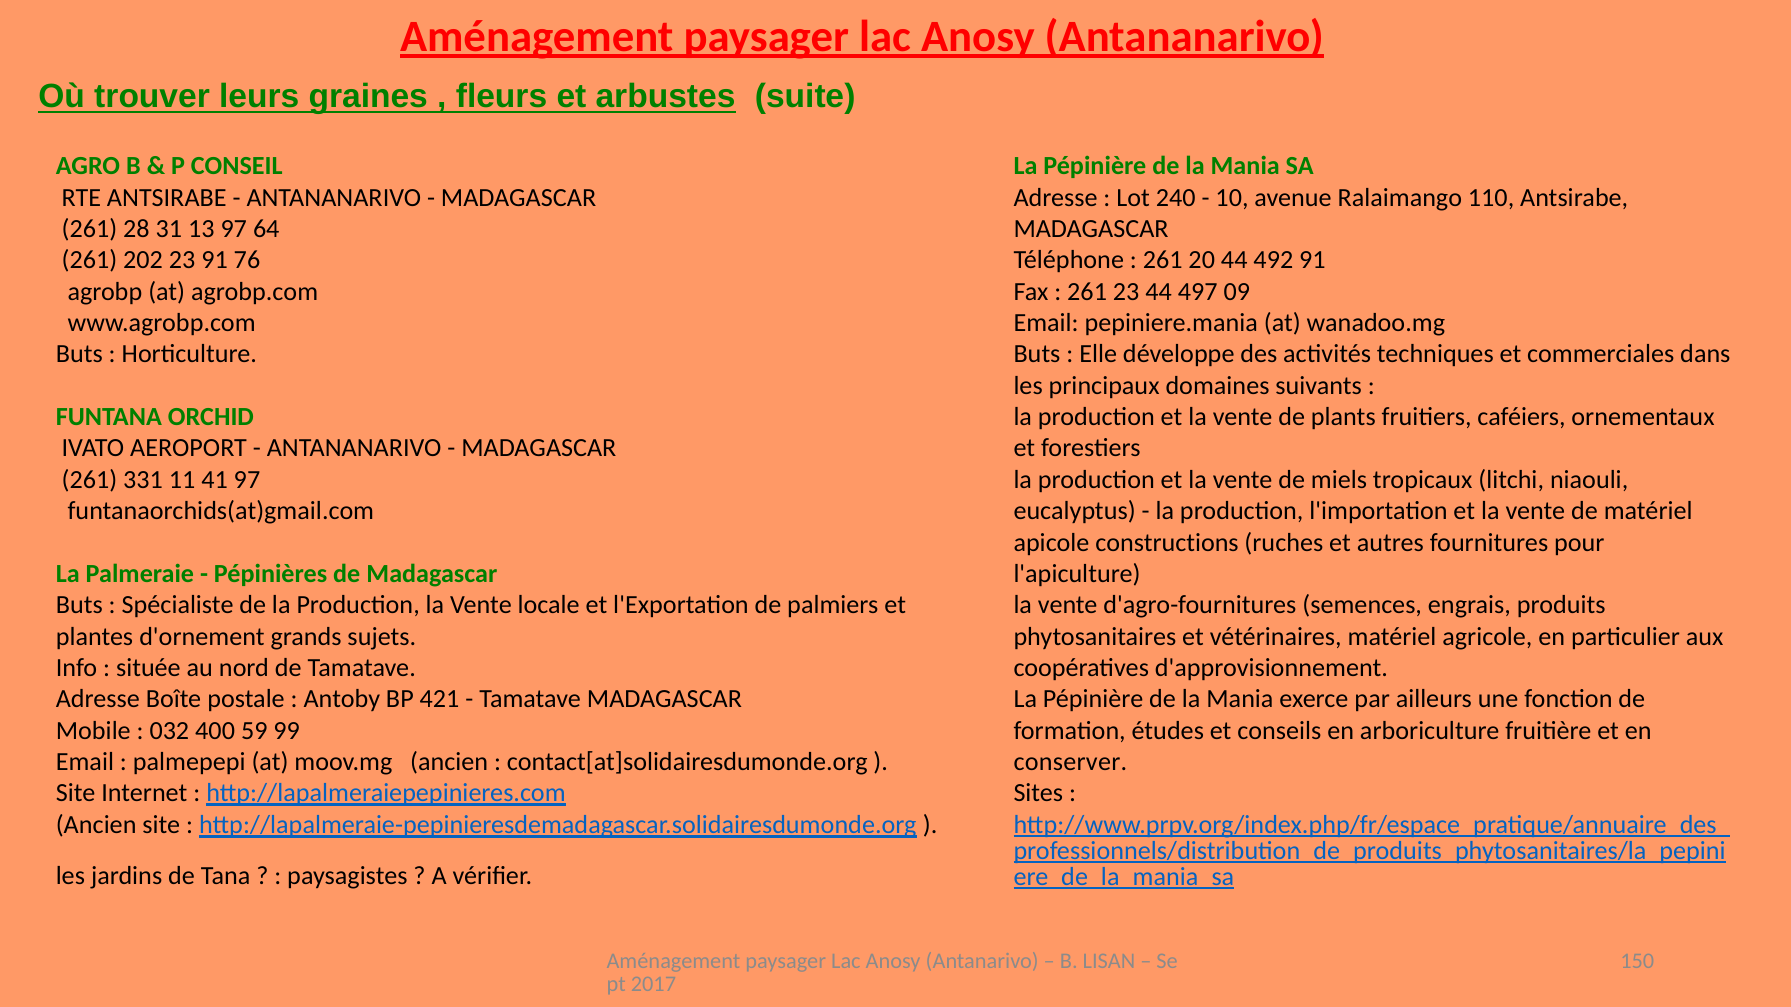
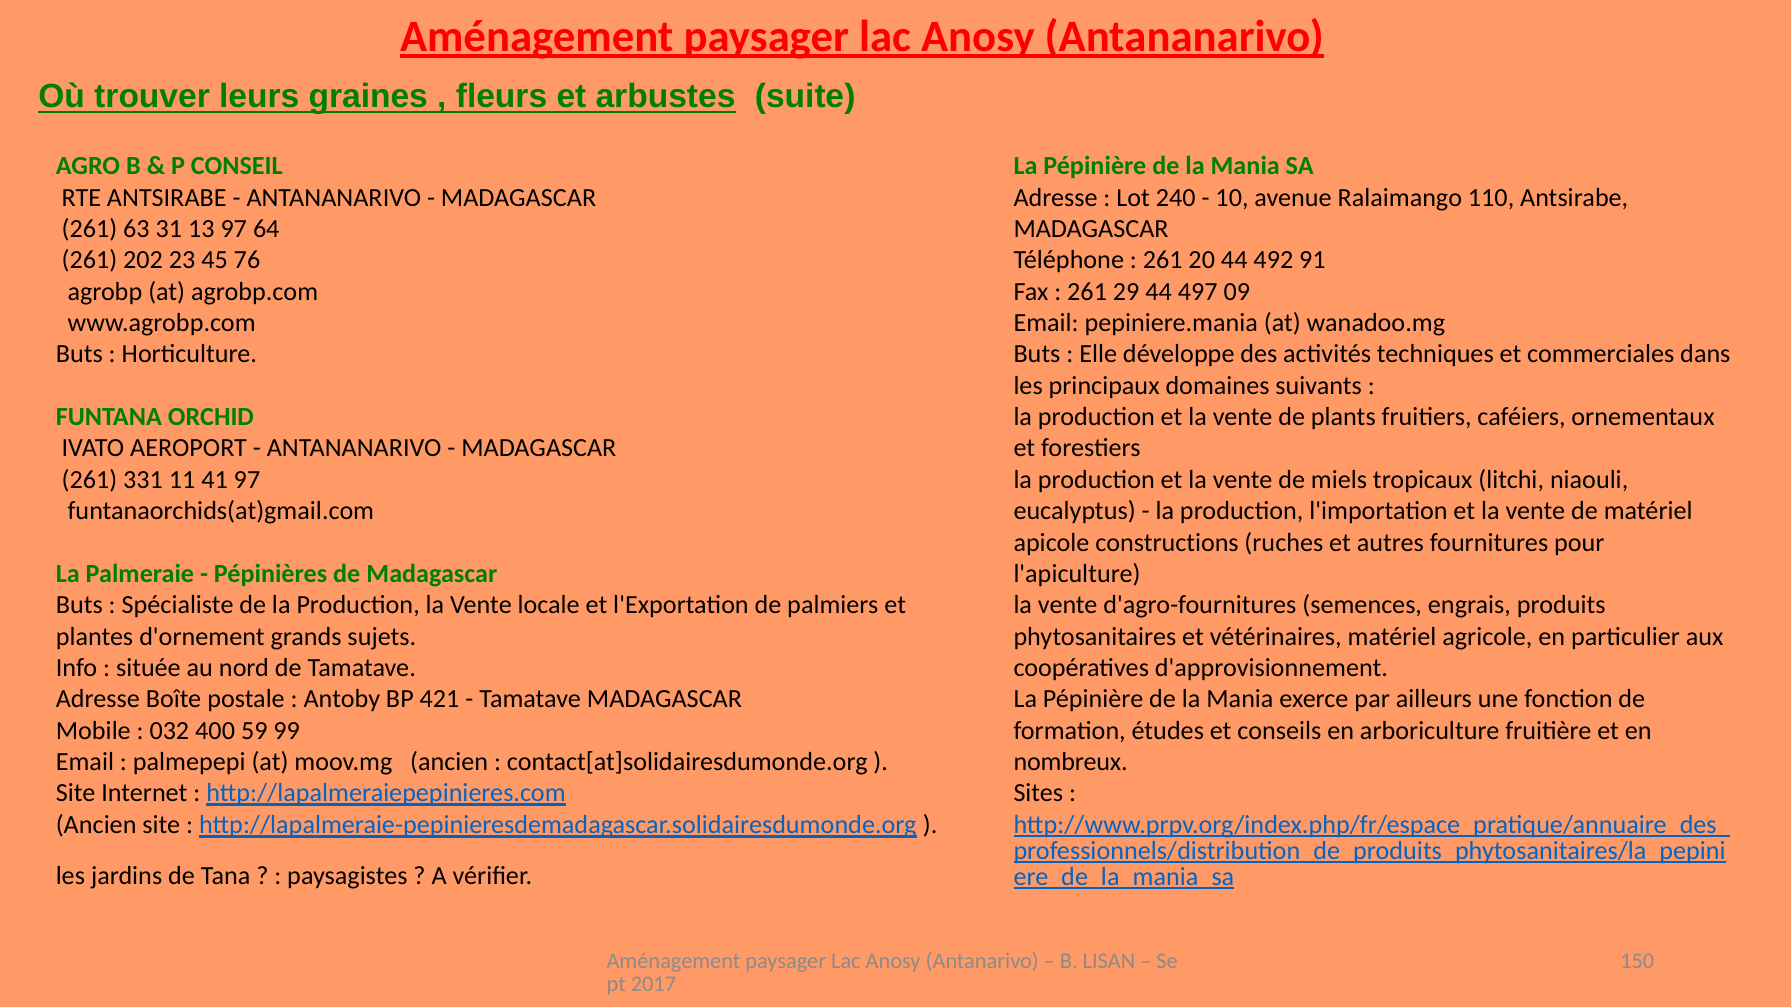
28: 28 -> 63 (136, 229)
23 91: 91 -> 45 (215, 260)
261 23: 23 -> 29 (1126, 292)
conserver: conserver -> nombreux (1071, 762)
